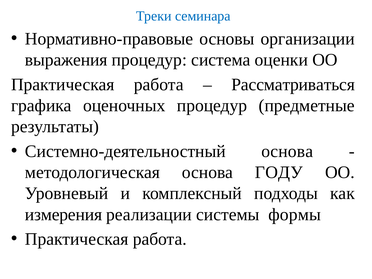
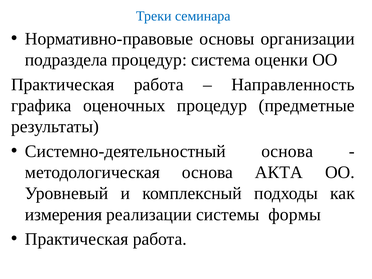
выражения: выражения -> подраздела (66, 60)
Рассматриваться: Рассматриваться -> Направленность (293, 85)
ГОДУ: ГОДУ -> АКТА (279, 172)
